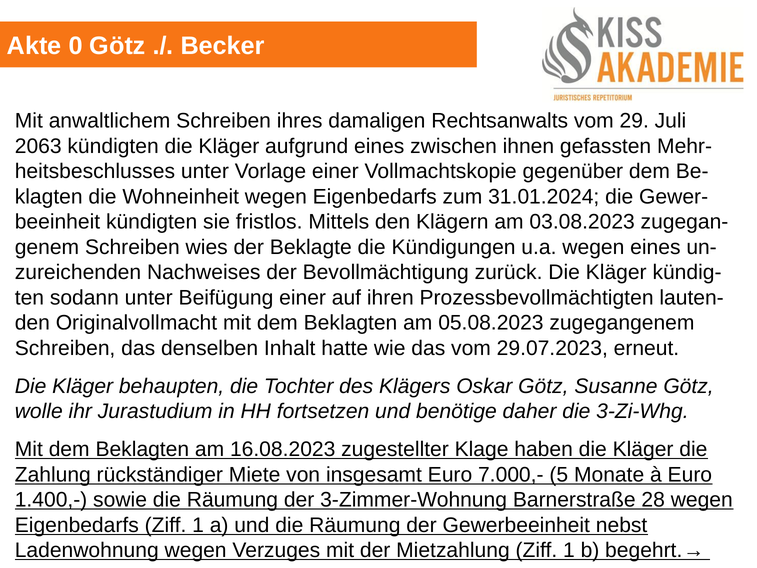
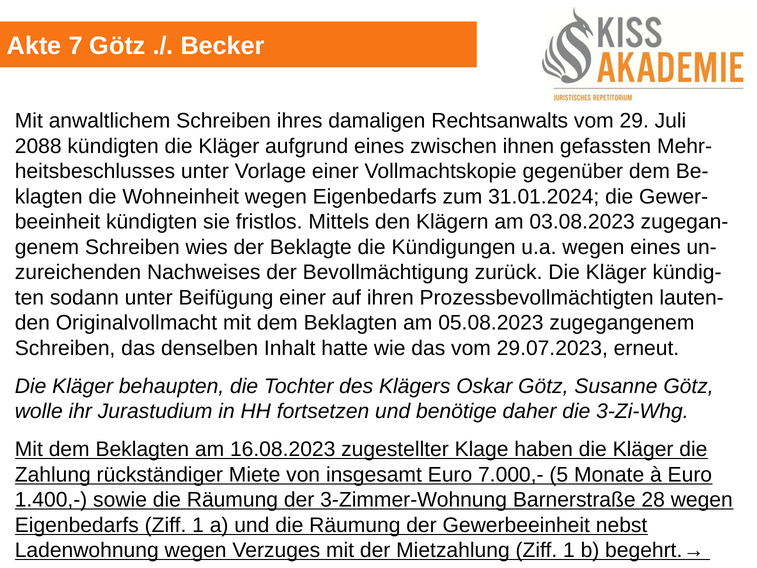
0: 0 -> 7 (76, 46)
2063: 2063 -> 2088 (38, 146)
